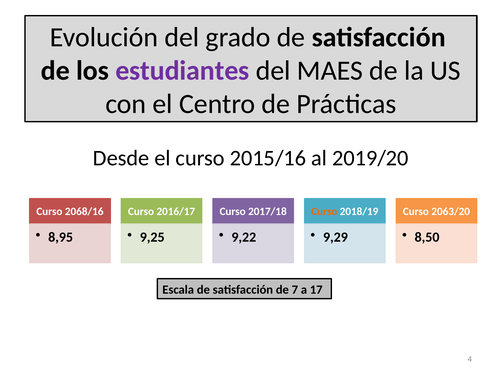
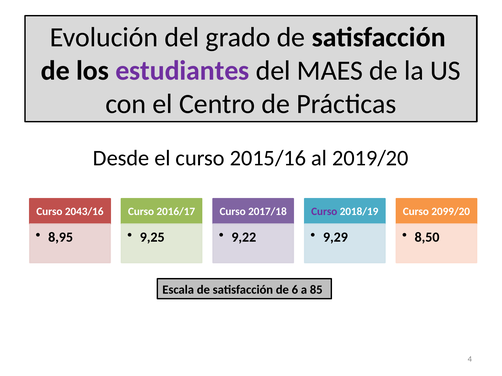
2068/16: 2068/16 -> 2043/16 (84, 212)
Curso colour: orange -> purple (324, 212)
2063/20: 2063/20 -> 2099/20 (451, 212)
7: 7 -> 6 (295, 290)
17: 17 -> 85 (316, 290)
